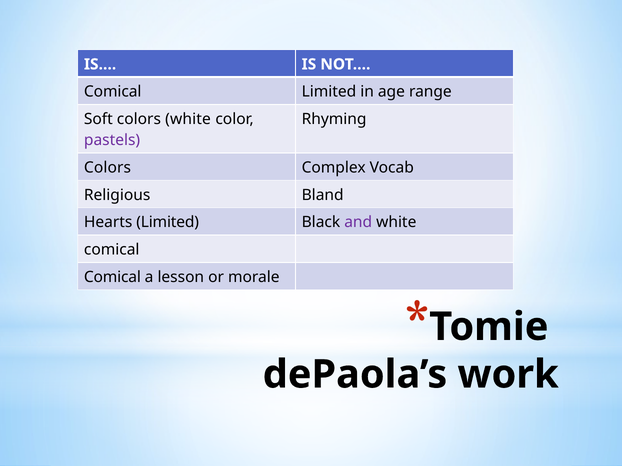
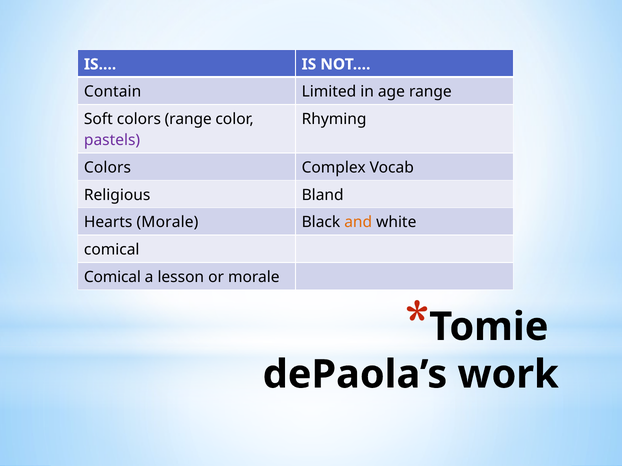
Comical: Comical -> Contain (113, 92)
colors white: white -> range (188, 119)
Hearts Limited: Limited -> Morale (167, 223)
and colour: purple -> orange (358, 223)
